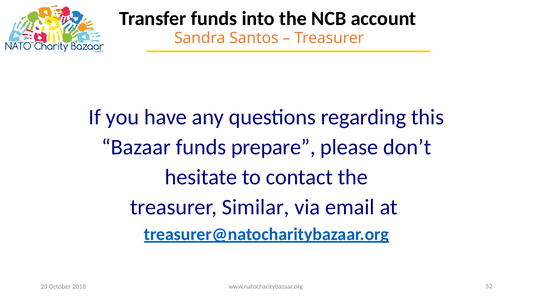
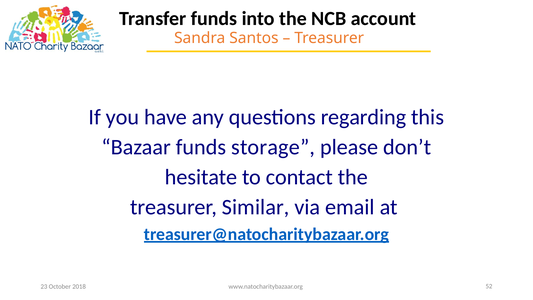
prepare: prepare -> storage (273, 147)
